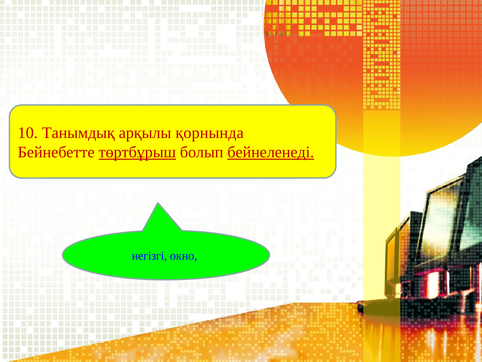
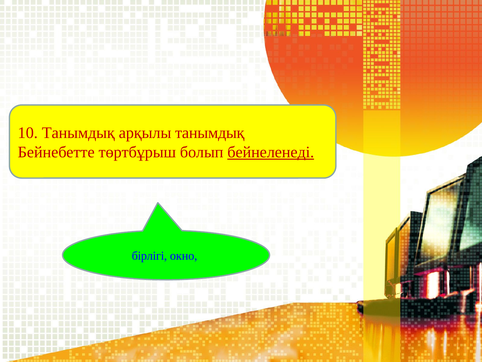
арқылы қорнында: қорнында -> танымдық (210, 133)
төртбұрыш underline: present -> none (137, 152)
негізгі: негізгі -> бірлігі (149, 256)
